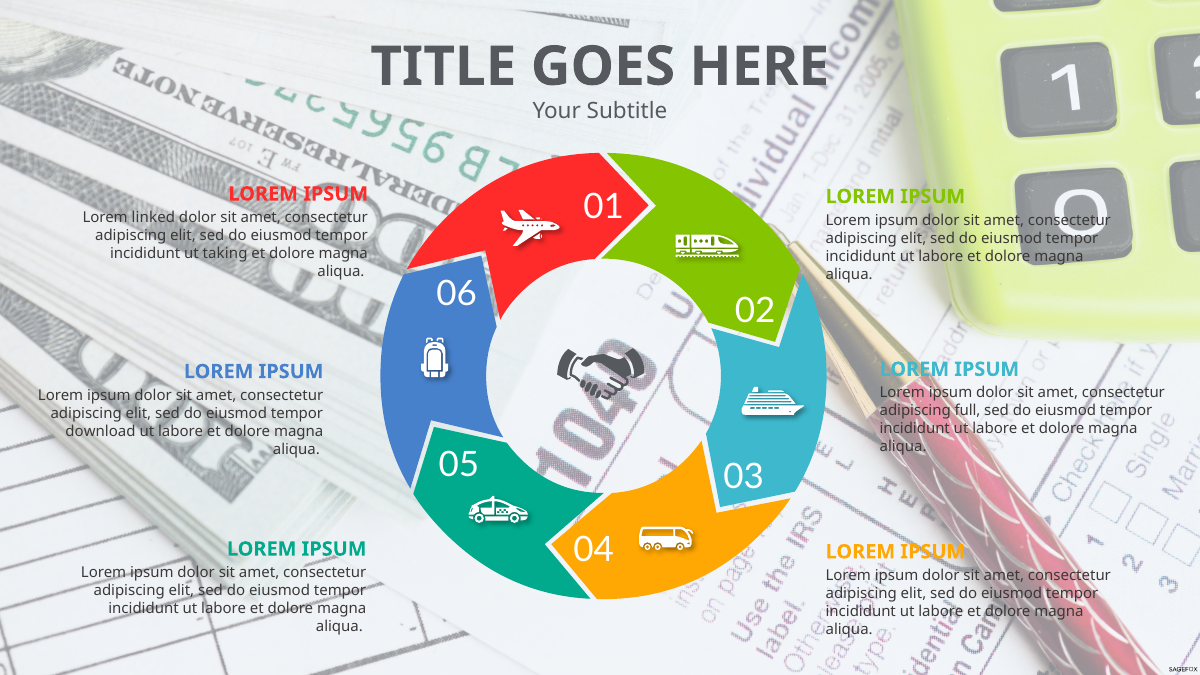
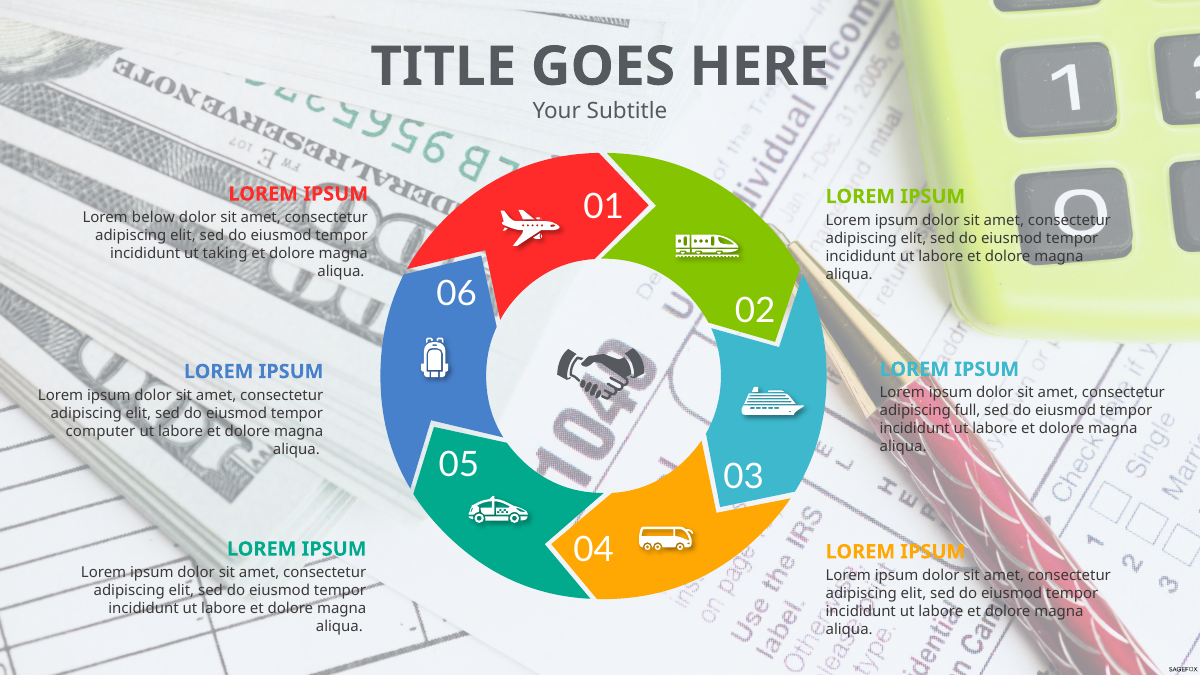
linked: linked -> below (153, 218)
download: download -> computer (100, 431)
